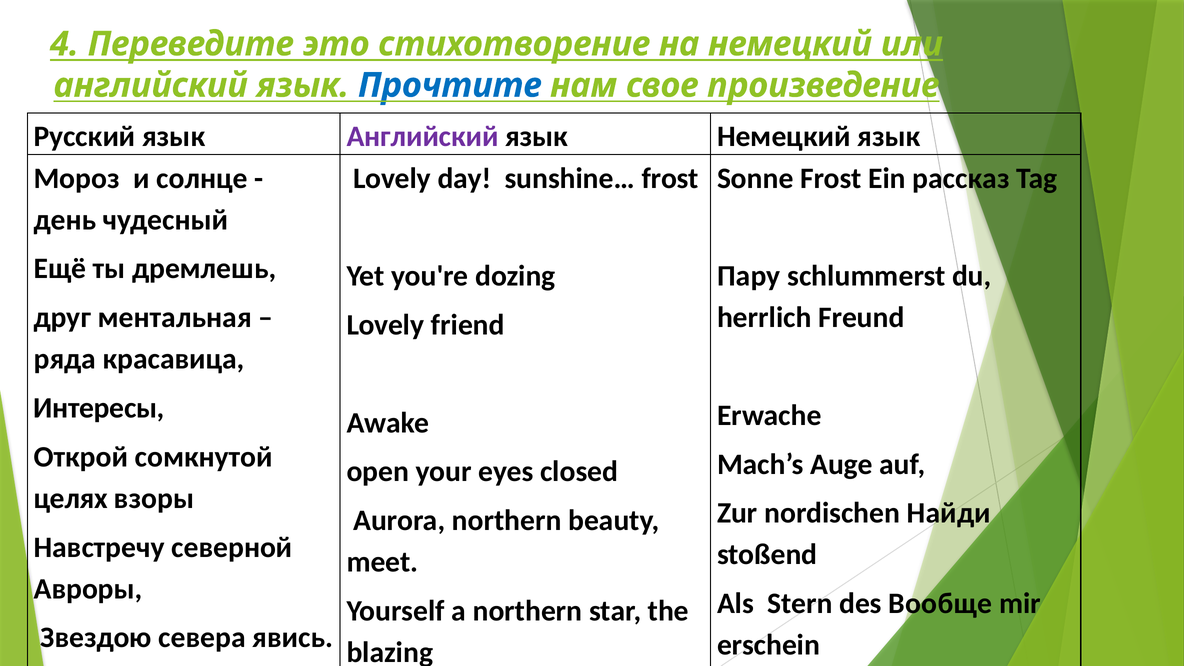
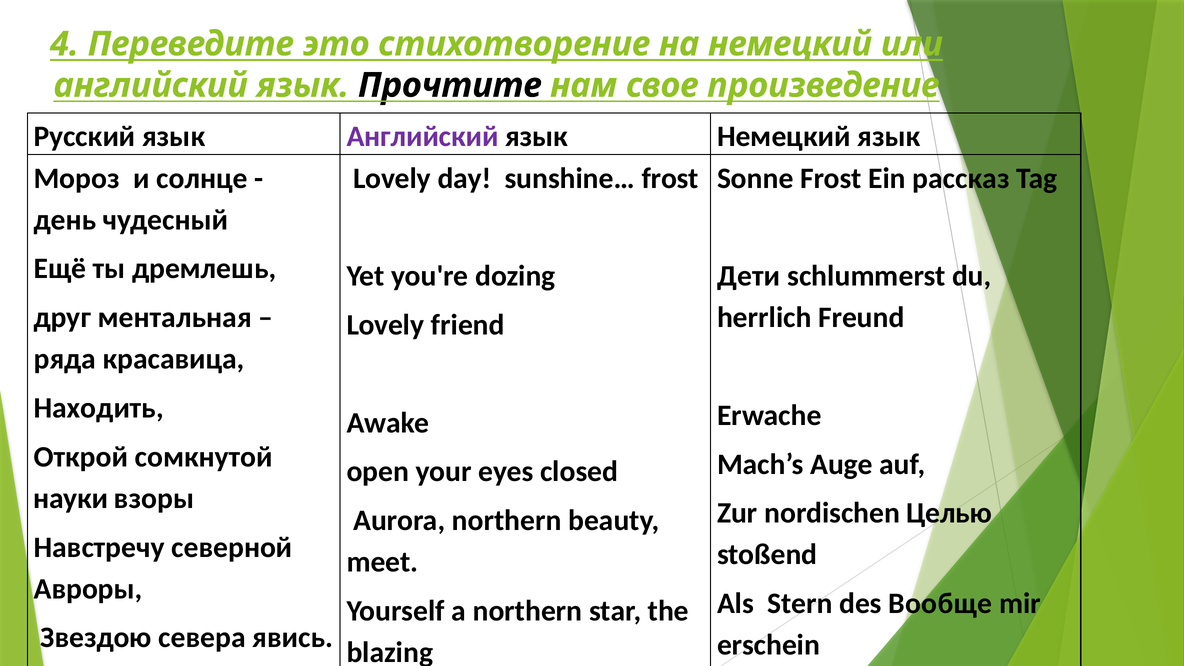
Прочтите colour: blue -> black (450, 85)
Пару: Пару -> Дети (749, 276)
Интересы: Интересы -> Находить (99, 408)
целях: целях -> науки (71, 498)
Найди: Найди -> Целью (949, 513)
